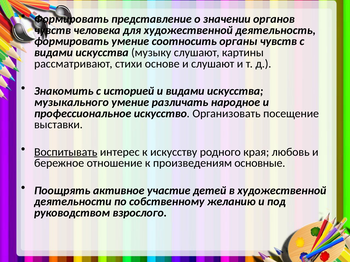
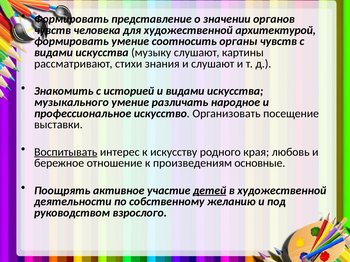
деятельность: деятельность -> архитектурой (276, 30)
основе: основе -> знания (162, 64)
детей underline: none -> present (210, 191)
